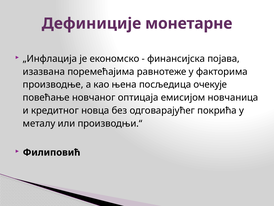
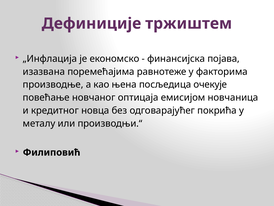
монетарне: монетарне -> тржиштем (189, 23)
